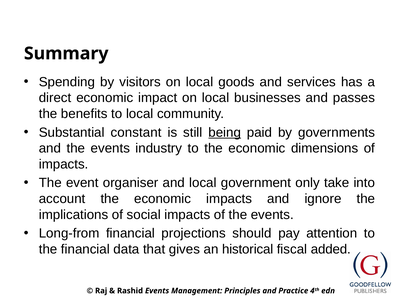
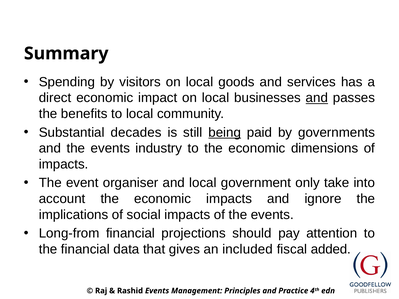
and underline: none -> present (317, 98)
constant: constant -> decades (136, 132)
historical: historical -> included (248, 250)
